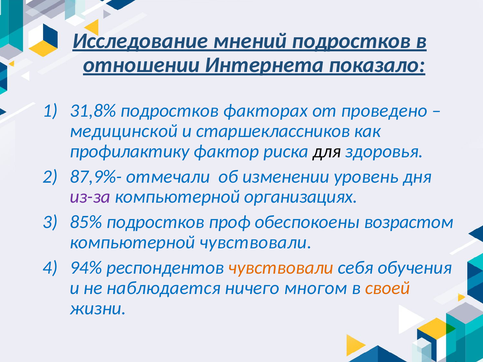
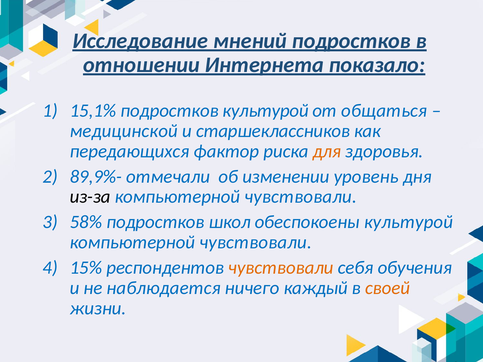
31,8%: 31,8% -> 15,1% (93, 111)
подростков факторах: факторах -> культурой (266, 111)
проведено: проведено -> общаться (384, 111)
профилактику: профилактику -> передающихся (130, 151)
для colour: black -> orange (327, 151)
87,9%-: 87,9%- -> 89,9%- (96, 177)
из-за colour: purple -> black (90, 197)
организациях: организациях -> чувствовали (301, 197)
85%: 85% -> 58% (86, 222)
проф: проф -> школ (230, 222)
обеспокоены возрастом: возрастом -> культурой (409, 222)
94%: 94% -> 15% (86, 268)
многом: многом -> каждый (316, 288)
